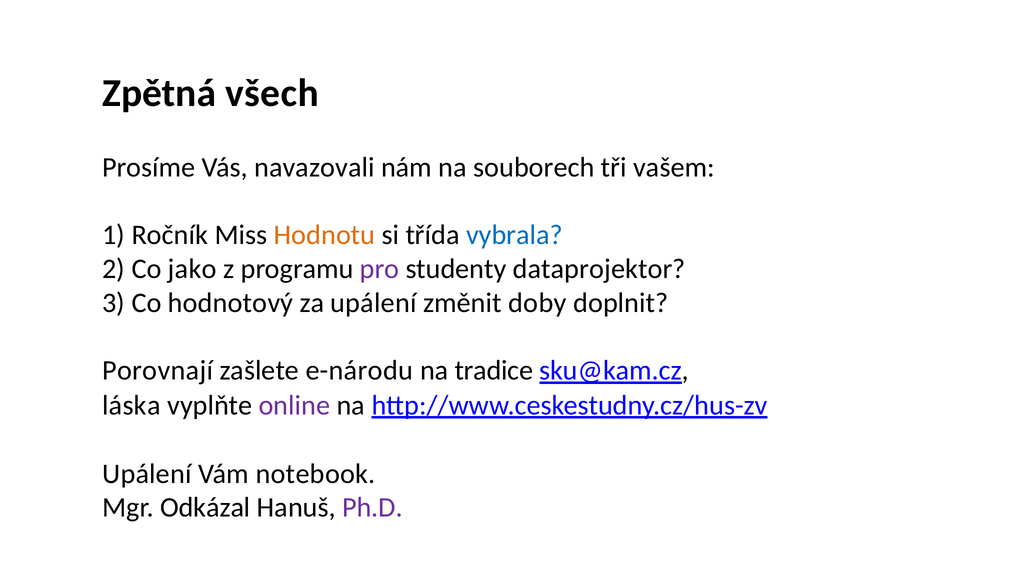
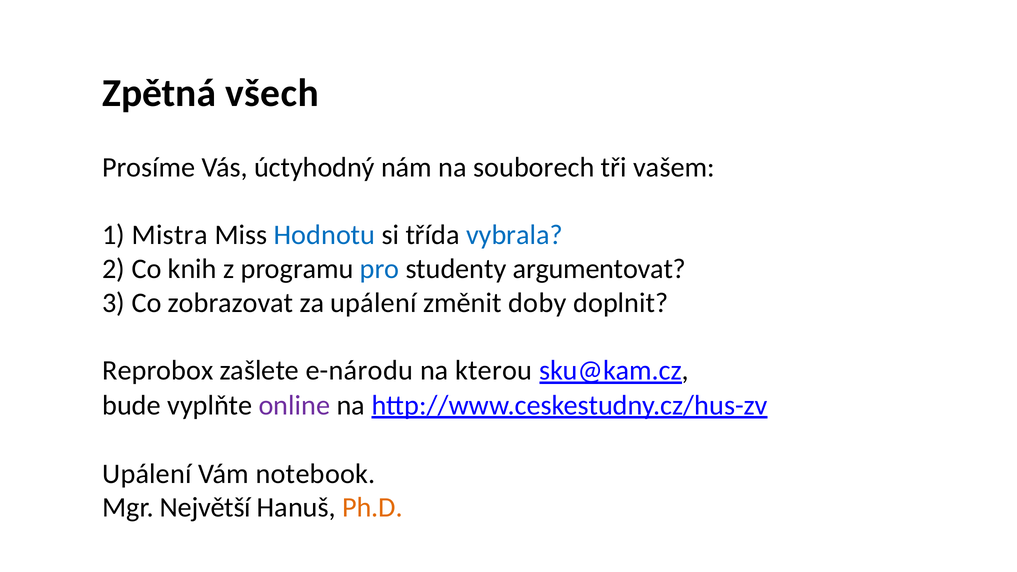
navazovali: navazovali -> úctyhodný (314, 167)
Ročník: Ročník -> Mistra (170, 235)
Hodnotu colour: orange -> blue (324, 235)
jako: jako -> knih (192, 269)
pro colour: purple -> blue (379, 269)
dataprojektor: dataprojektor -> argumentovat (599, 269)
hodnotový: hodnotový -> zobrazovat (231, 303)
Porovnají: Porovnají -> Reprobox (158, 371)
tradice: tradice -> kterou (494, 371)
láska: láska -> bude (132, 405)
Odkázal: Odkázal -> Největší (205, 508)
Ph.D colour: purple -> orange (373, 508)
